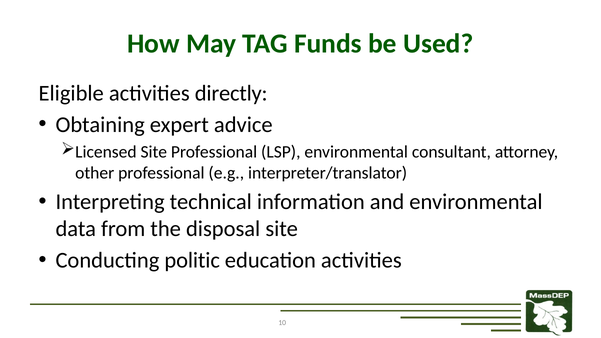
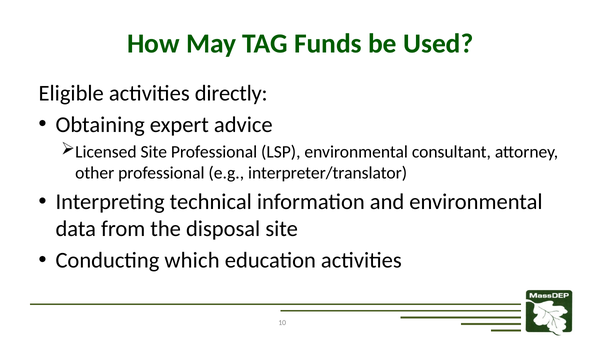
politic: politic -> which (192, 260)
